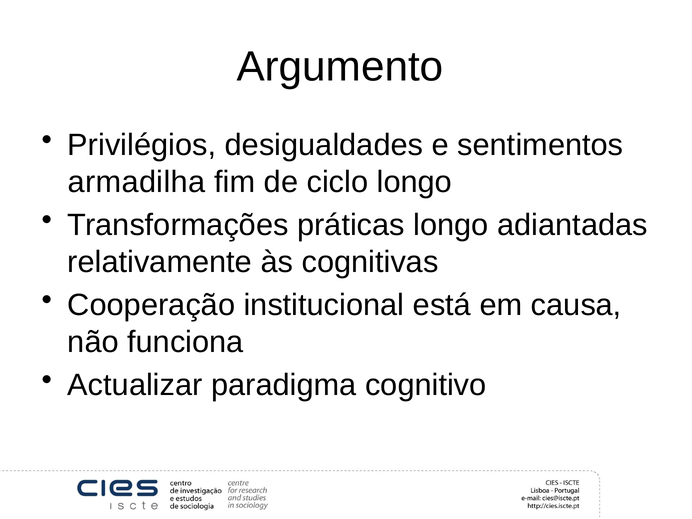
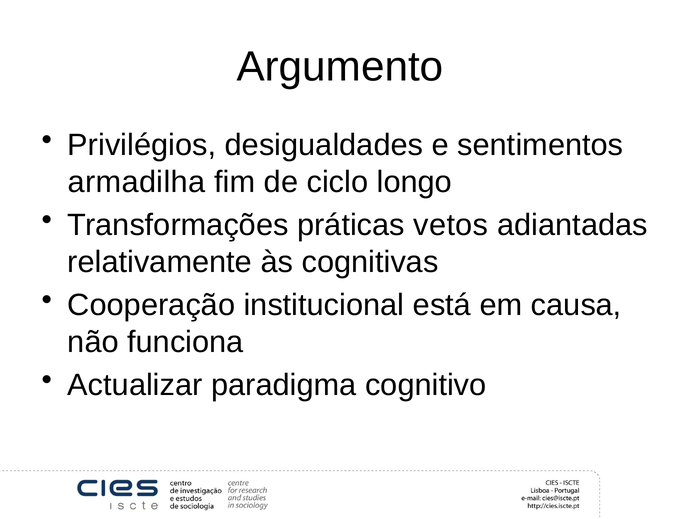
práticas longo: longo -> vetos (451, 225)
